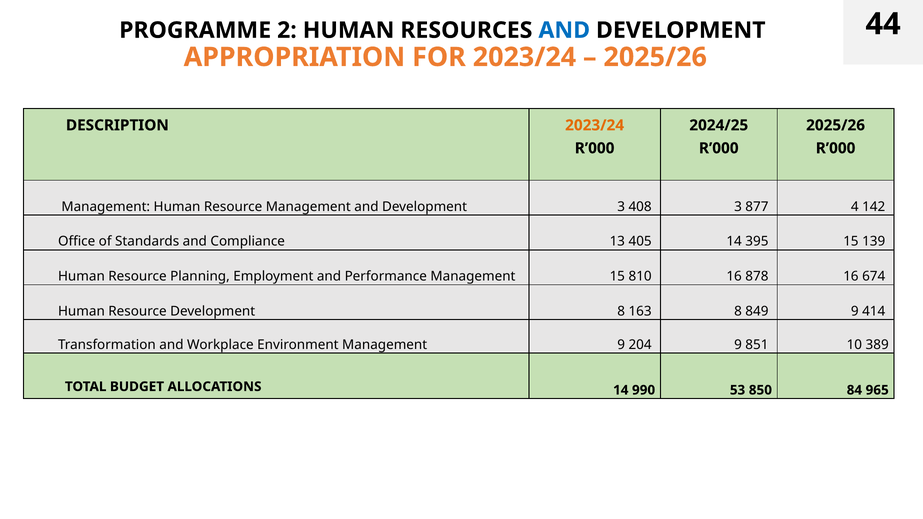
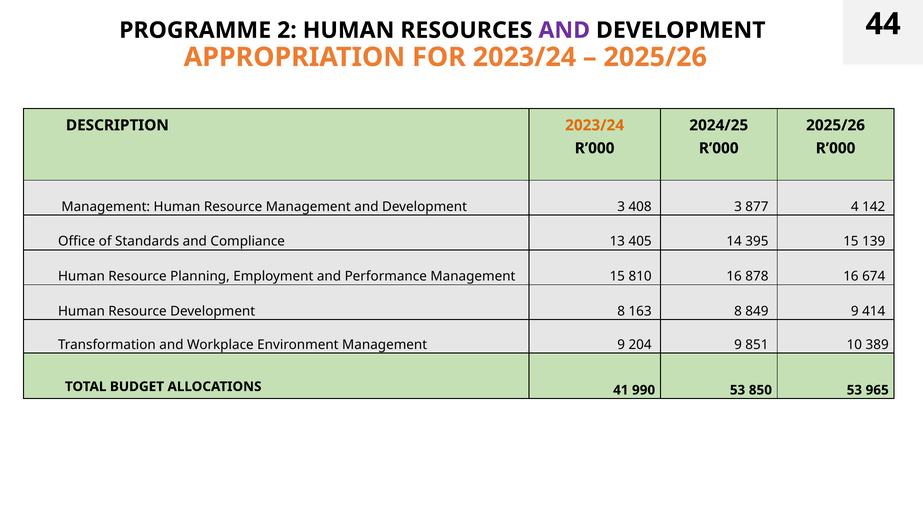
AND colour: blue -> purple (564, 30)
ALLOCATIONS 14: 14 -> 41 (621, 390)
850 84: 84 -> 53 (854, 390)
